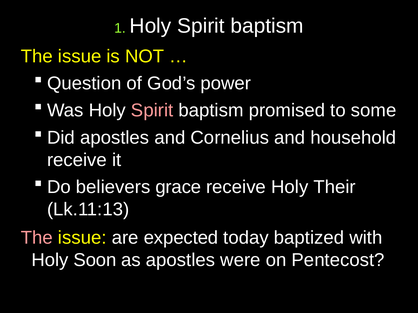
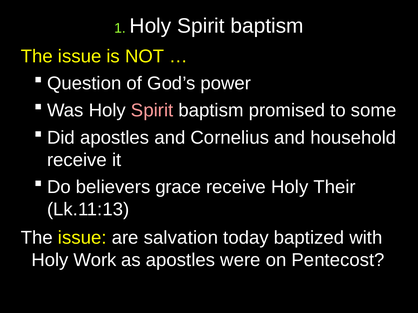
The colour: pink -> white (37, 238)
expected: expected -> salvation (181, 238)
Soon: Soon -> Work (95, 260)
